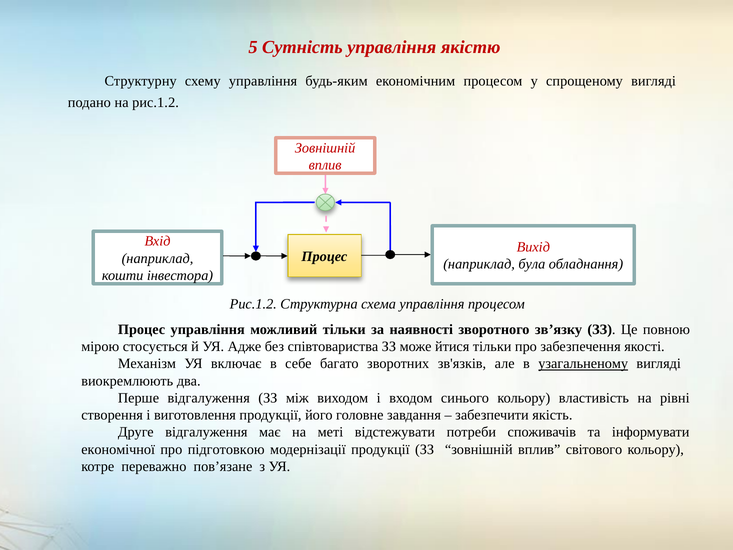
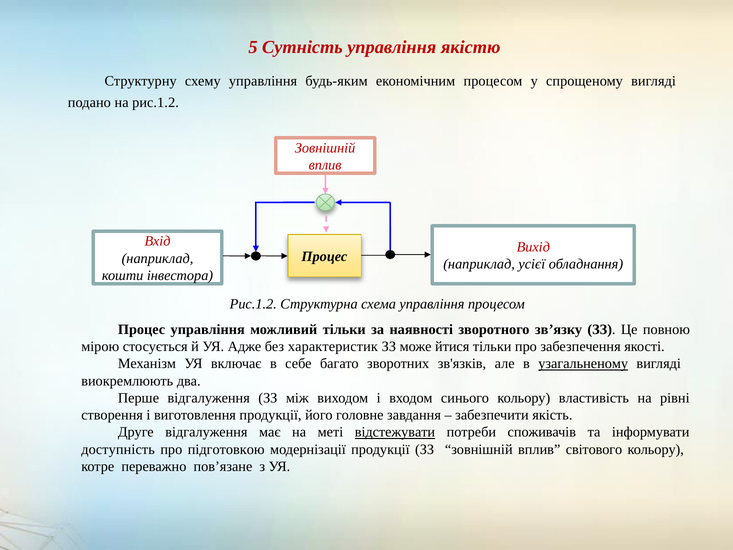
була: була -> усієї (532, 264)
співтовариства: співтовариства -> характеристик (333, 346)
відстежувати underline: none -> present (395, 432)
економічної: економічної -> доступність (118, 449)
